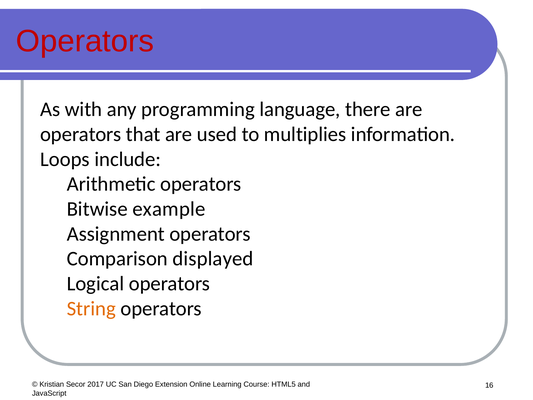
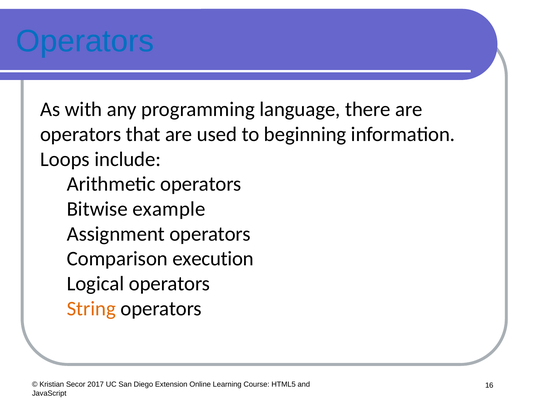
Operators colour: red -> blue (85, 41)
multiplies: multiplies -> beginning (305, 134)
displayed: displayed -> execution (213, 259)
